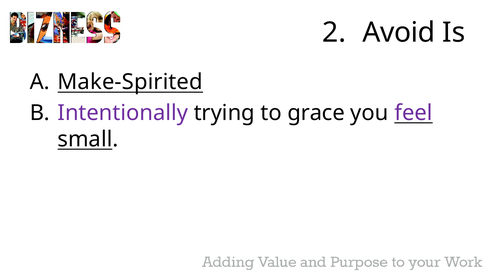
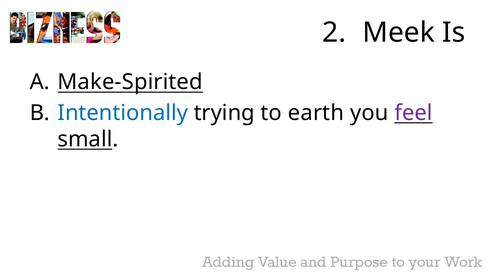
Avoid: Avoid -> Meek (399, 32)
Intentionally colour: purple -> blue (123, 113)
grace: grace -> earth (316, 113)
